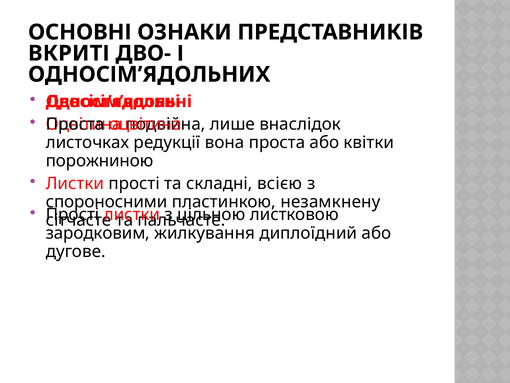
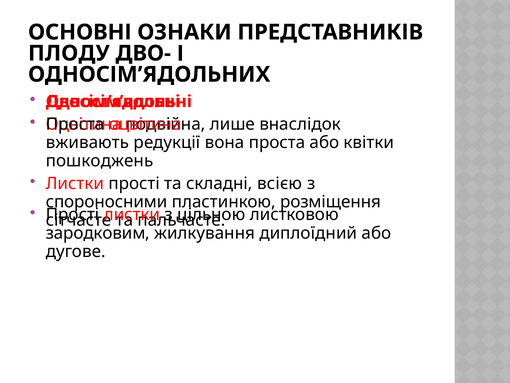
ВКРИТІ: ВКРИТІ -> ПЛОДУ (69, 53)
листочках: листочках -> вживають (87, 142)
порожниною: порожниною -> пошкоджень (100, 161)
незамкнену: незамкнену -> розміщення (331, 202)
